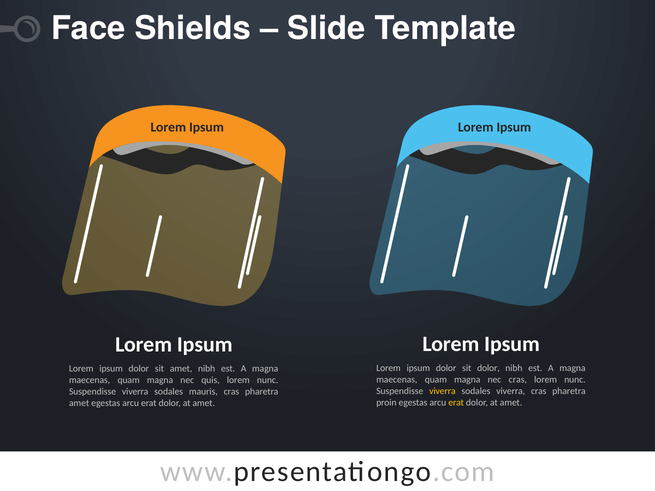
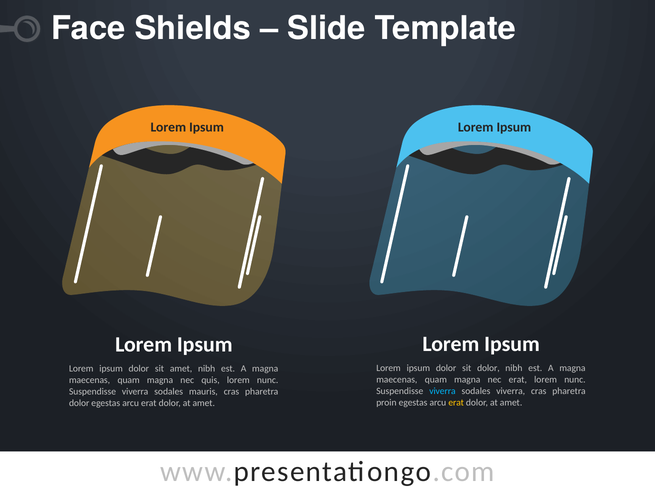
nec cras: cras -> erat (518, 380)
viverra colour: yellow -> light blue (442, 391)
amet: amet -> dolor (79, 403)
